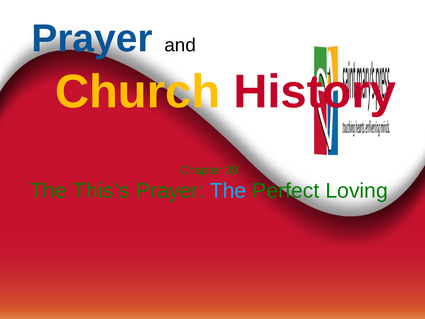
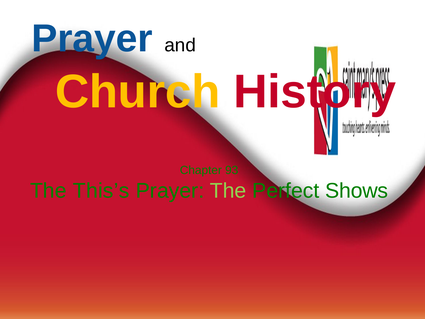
39: 39 -> 93 (232, 170)
The colour: light blue -> light green (228, 191)
Loving: Loving -> Shows (357, 191)
